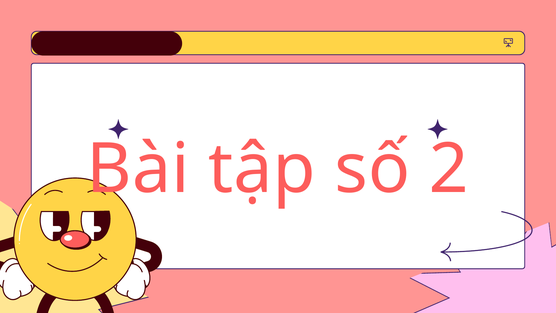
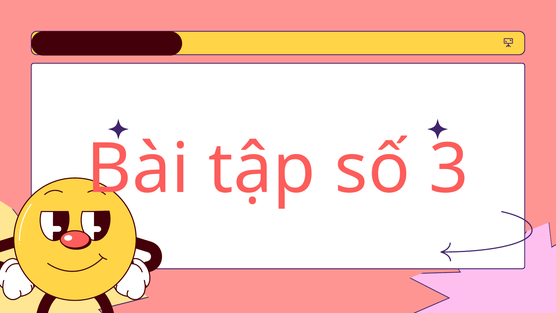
2: 2 -> 3 (449, 169)
